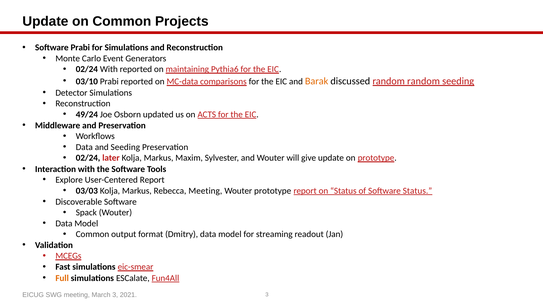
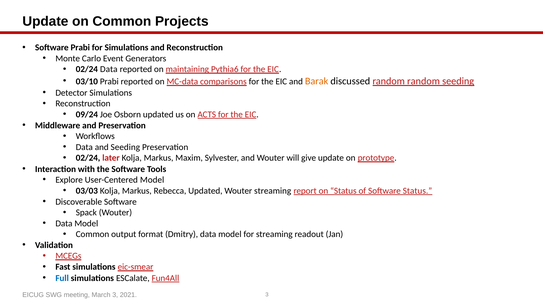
02/24 With: With -> Data (109, 69)
49/24: 49/24 -> 09/24 (87, 115)
User-Centered Report: Report -> Model (152, 180)
Rebecca Meeting: Meeting -> Updated (205, 191)
Wouter prototype: prototype -> streaming (273, 191)
Full colour: orange -> blue (62, 278)
